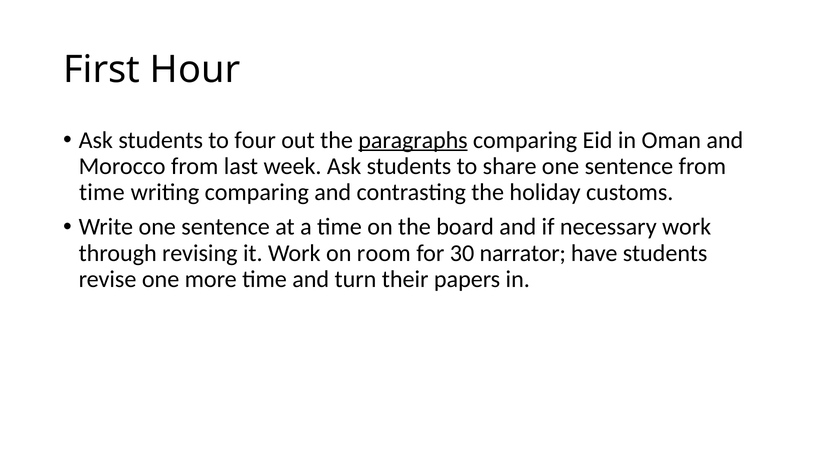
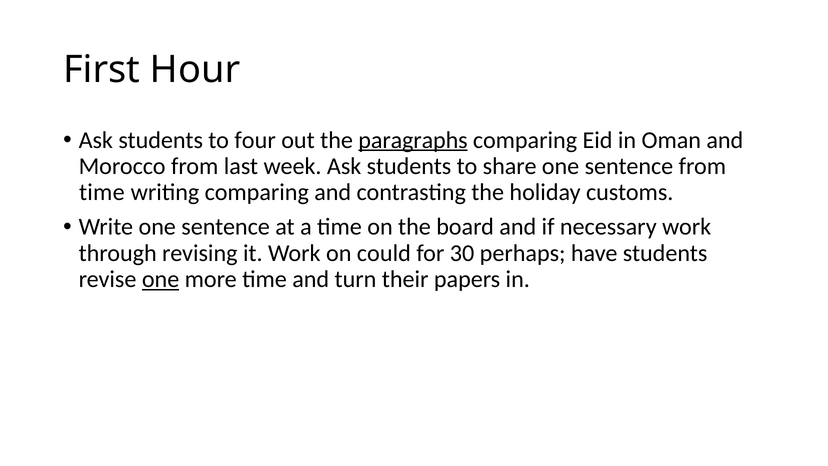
room: room -> could (384, 253)
narrator: narrator -> perhaps (523, 253)
one underline: none -> present (161, 279)
